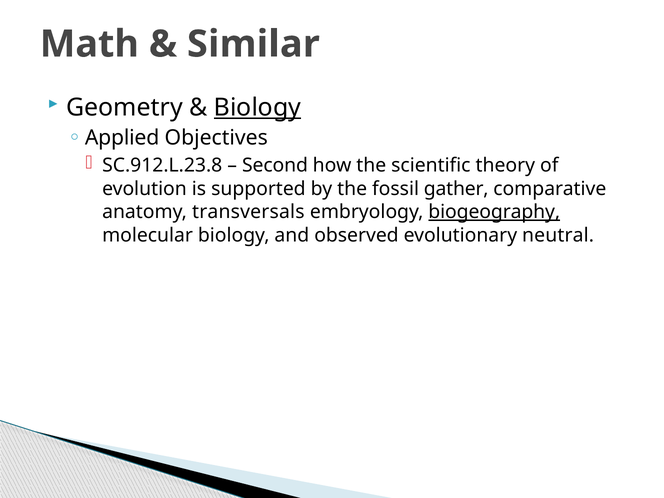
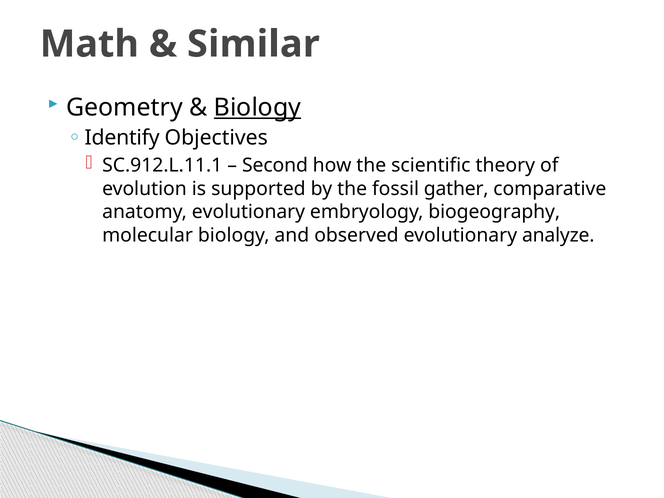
Applied: Applied -> Identify (122, 138)
SC.912.L.23.8: SC.912.L.23.8 -> SC.912.L.11.1 (162, 165)
anatomy transversals: transversals -> evolutionary (248, 212)
biogeography underline: present -> none (494, 212)
neutral: neutral -> analyze (558, 235)
